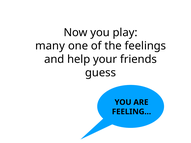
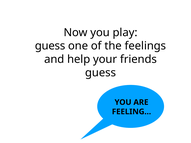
many: many -> guess (50, 46)
